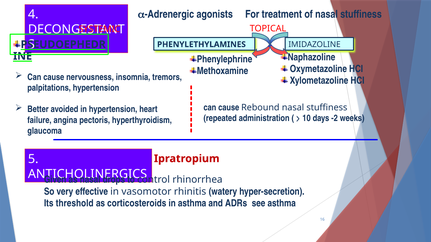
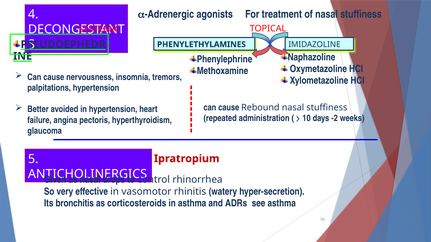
threshold: threshold -> bronchitis (75, 204)
